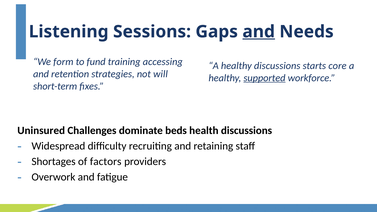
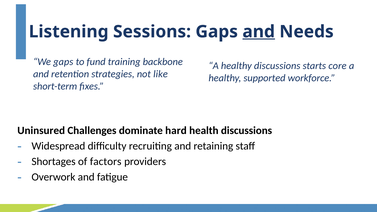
We form: form -> gaps (63, 62)
accessing: accessing -> backbone (163, 62)
will: will -> like (161, 74)
supported underline: present -> none (264, 78)
beds: beds -> hard (176, 131)
